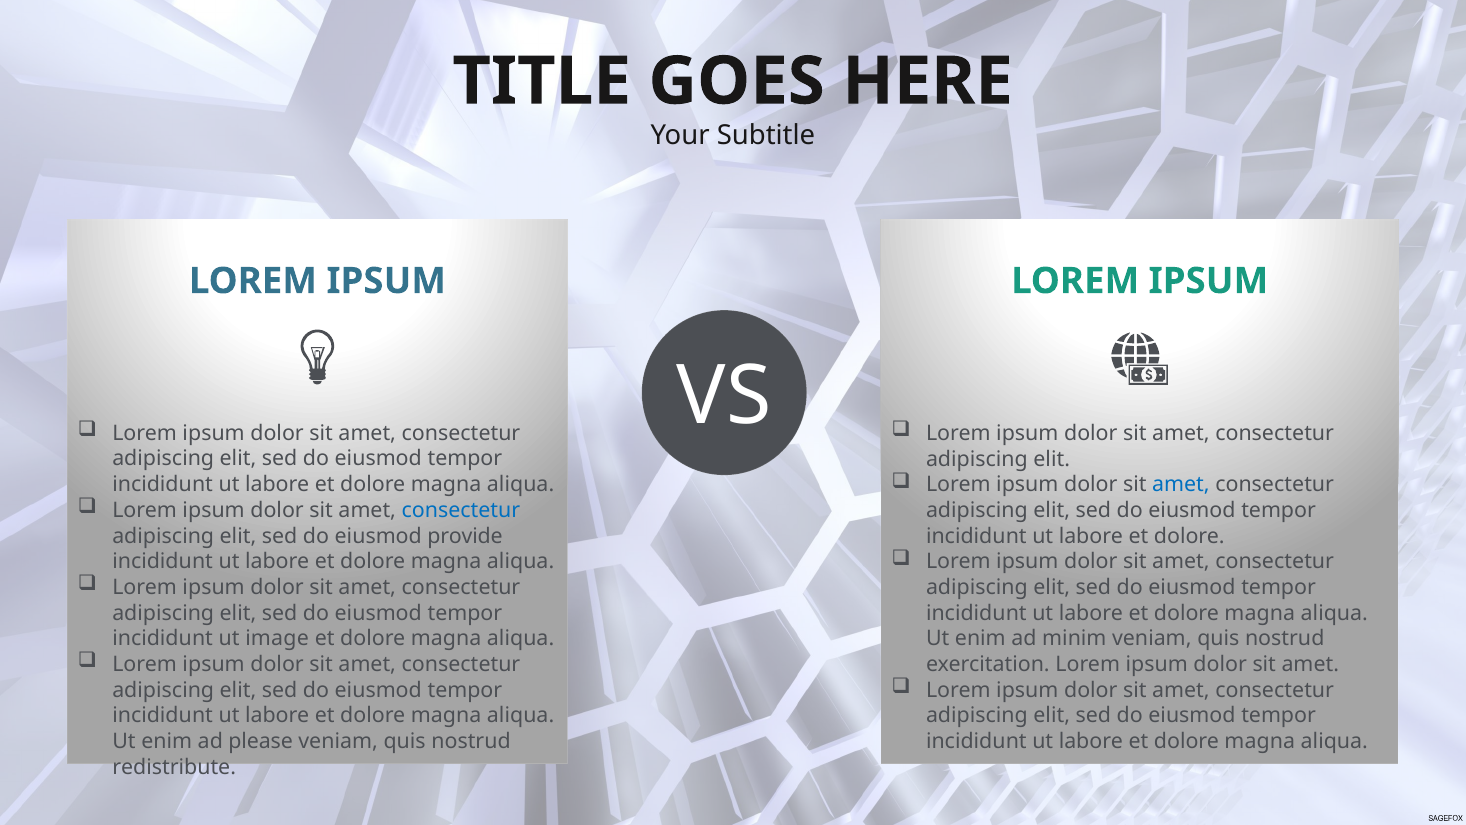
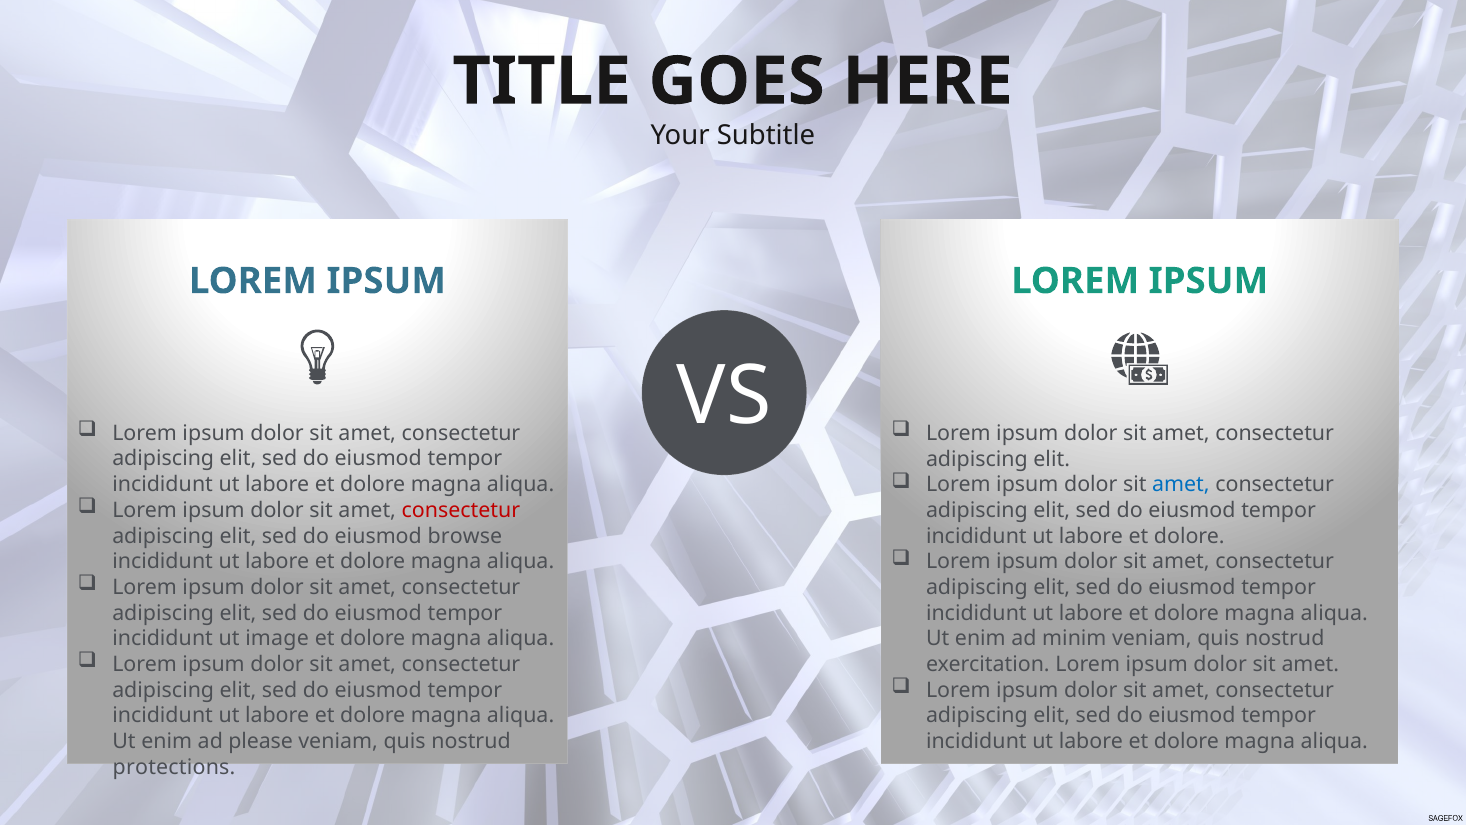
consectetur colour: blue -> red (461, 510)
provide: provide -> browse (465, 536)
redistribute: redistribute -> protections (174, 767)
